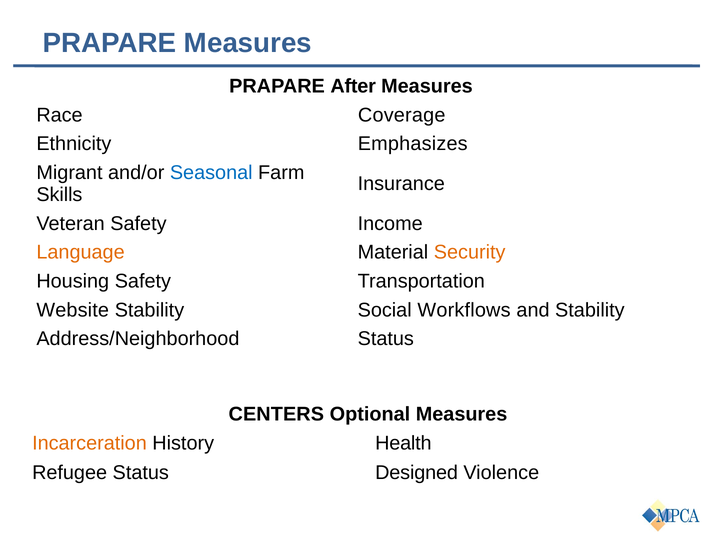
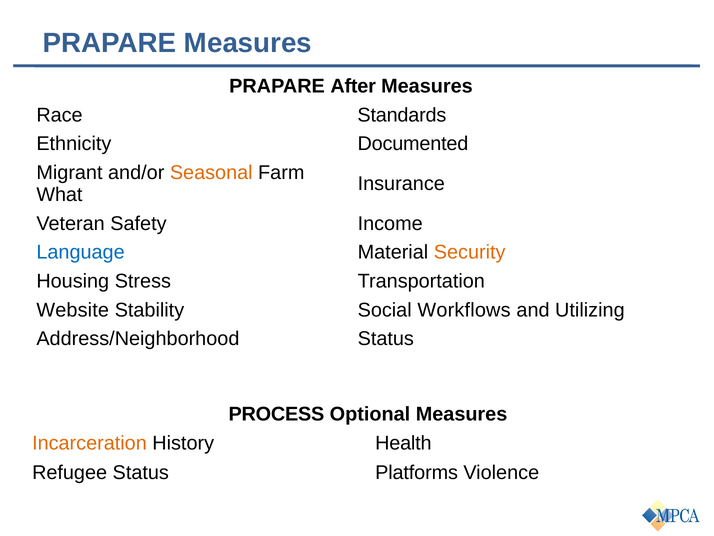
Coverage: Coverage -> Standards (402, 115)
Emphasizes: Emphasizes -> Documented (413, 144)
Seasonal colour: blue -> orange (211, 172)
Skills: Skills -> What (59, 195)
Language colour: orange -> blue (81, 252)
Housing Safety: Safety -> Stress (143, 281)
and Stability: Stability -> Utilizing (590, 310)
CENTERS: CENTERS -> PROCESS (276, 414)
Designed: Designed -> Platforms (417, 472)
